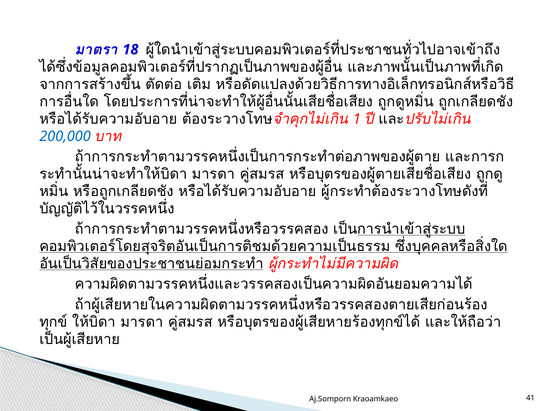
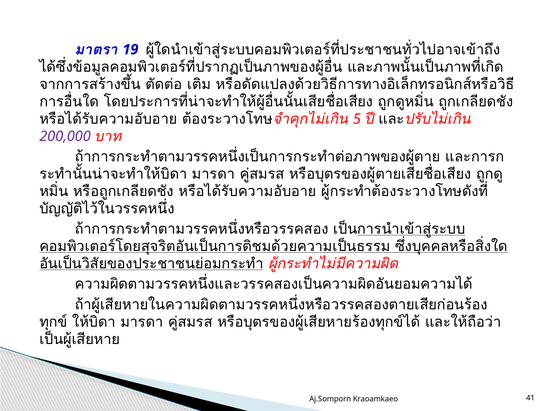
18: 18 -> 19 (130, 50)
1: 1 -> 5 (357, 119)
200,000 colour: blue -> purple (65, 136)
